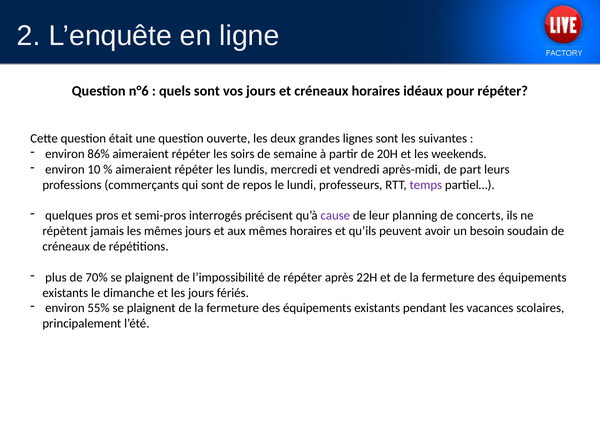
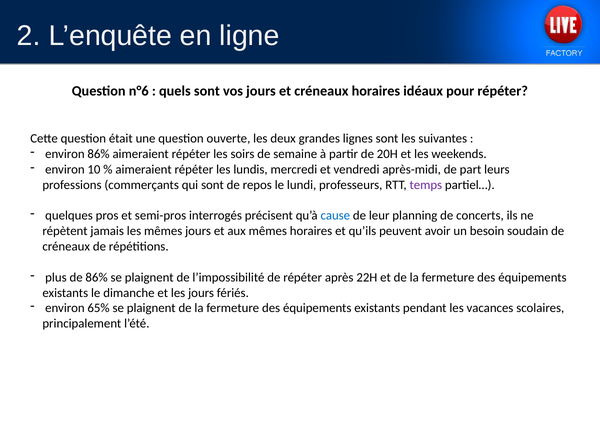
cause colour: purple -> blue (335, 215)
de 70%: 70% -> 86% (97, 277)
55%: 55% -> 65% (99, 308)
